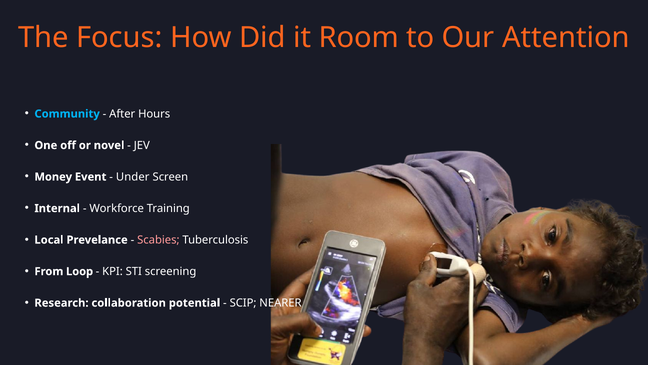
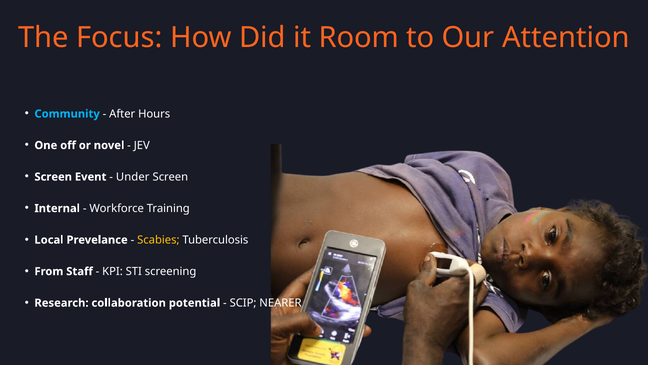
Money: Money -> Screen (53, 177)
Scabies colour: pink -> yellow (158, 240)
Loop: Loop -> Staff (80, 271)
